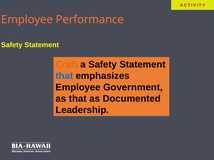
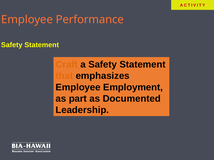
that colour: blue -> orange (64, 76)
Government: Government -> Employment (133, 88)
as that: that -> part (78, 99)
